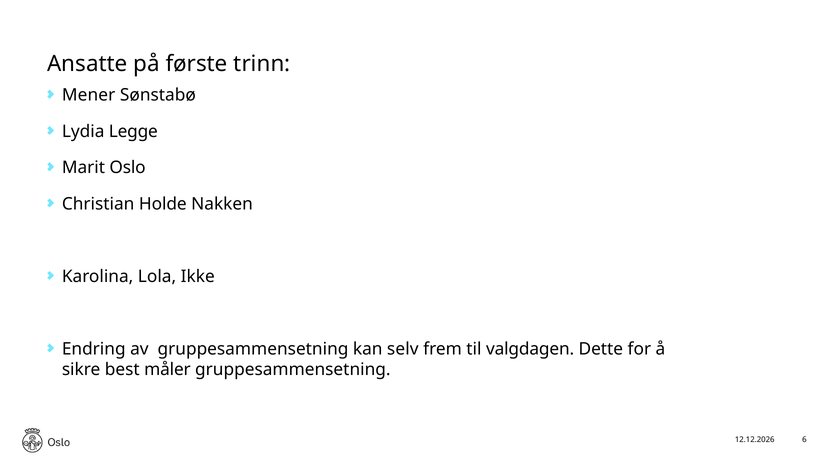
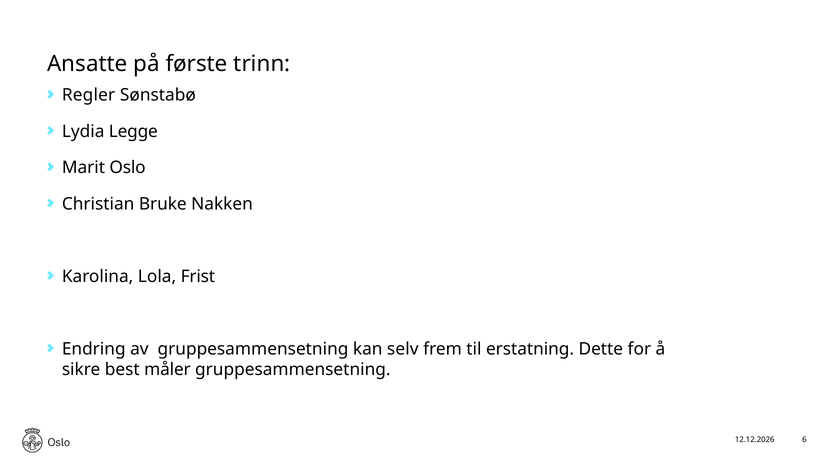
Mener: Mener -> Regler (89, 95)
Holde: Holde -> Bruke (163, 204)
Ikke: Ikke -> Frist (198, 276)
valgdagen: valgdagen -> erstatning (530, 349)
